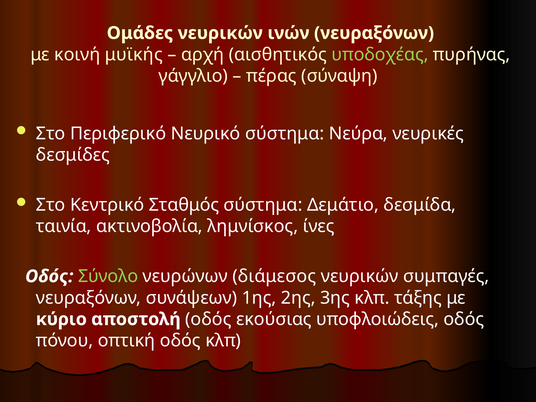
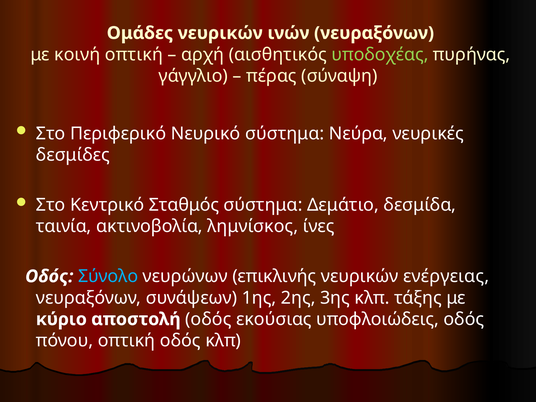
κοινή μυϊκής: μυϊκής -> οπτική (134, 55)
Σύνολο colour: light green -> light blue (108, 276)
διάμεσος: διάμεσος -> επικλινής (274, 276)
συμπαγές: συμπαγές -> ενέργειας (446, 276)
